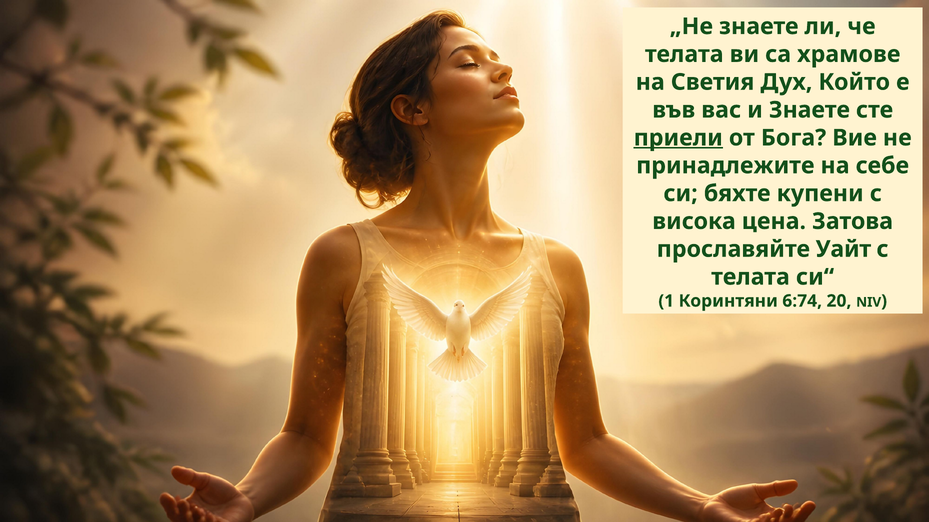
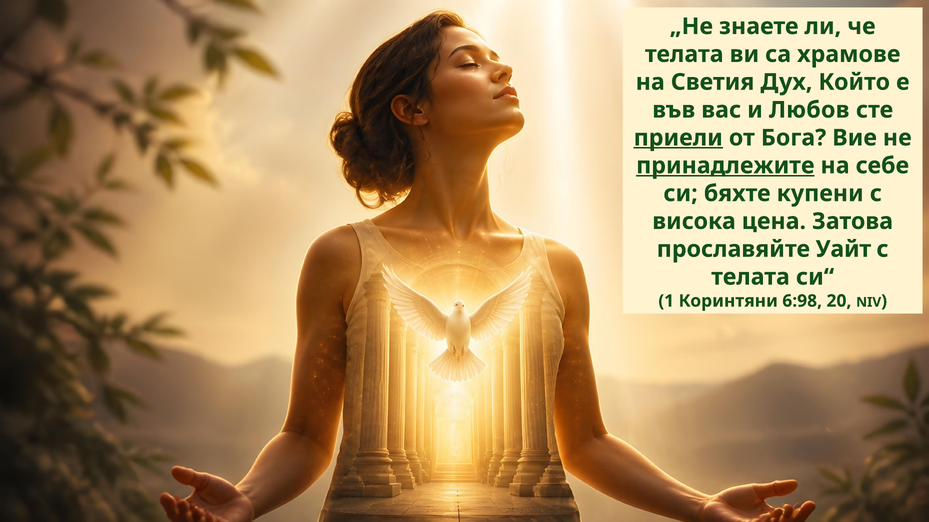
и Знаете: Знаете -> Любов (809, 110)
принадлежите underline: none -> present (725, 166)
6:74: 6:74 -> 6:98 (802, 301)
